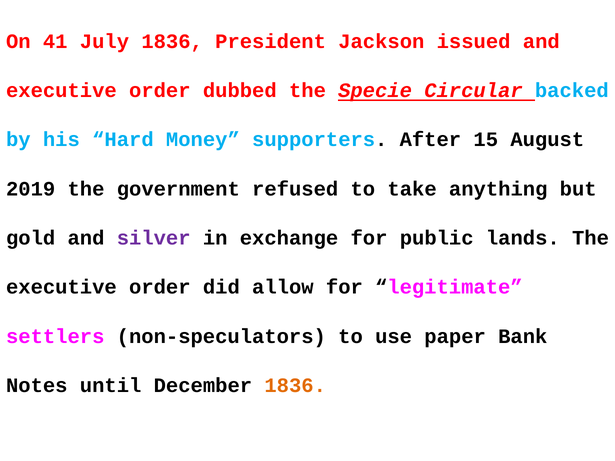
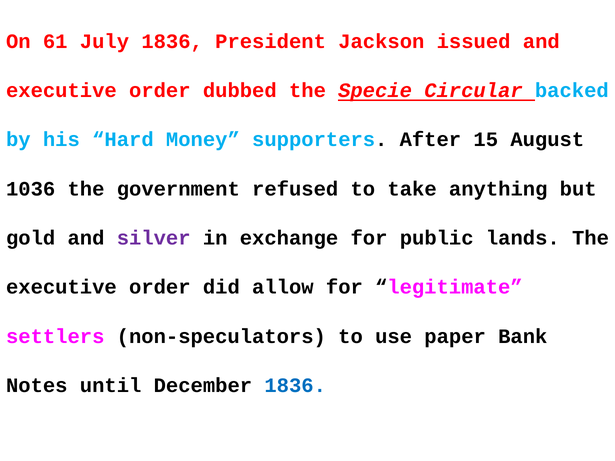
41: 41 -> 61 (55, 41)
2019: 2019 -> 1036 (31, 189)
1836 colour: orange -> blue (295, 386)
